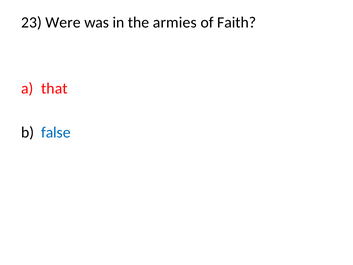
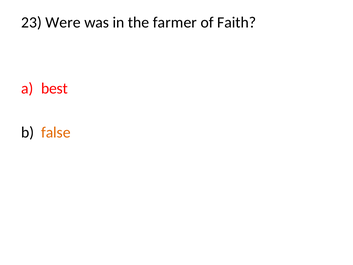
armies: armies -> farmer (175, 22)
that: that -> best (54, 88)
false colour: blue -> orange (56, 132)
